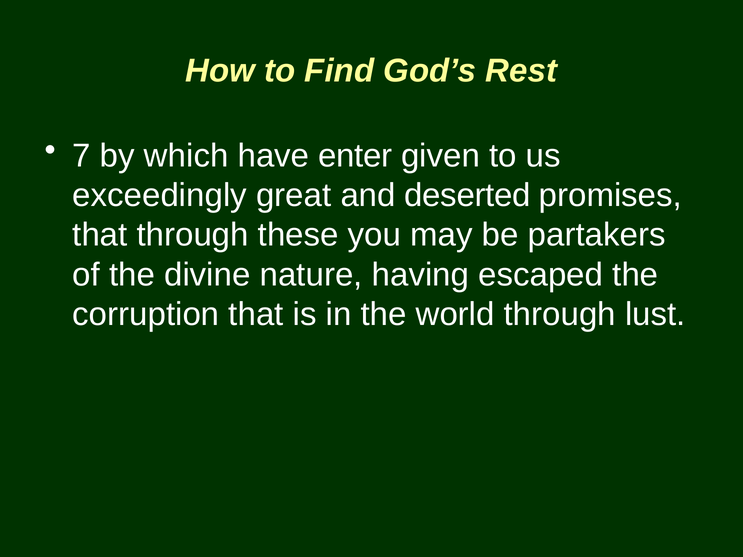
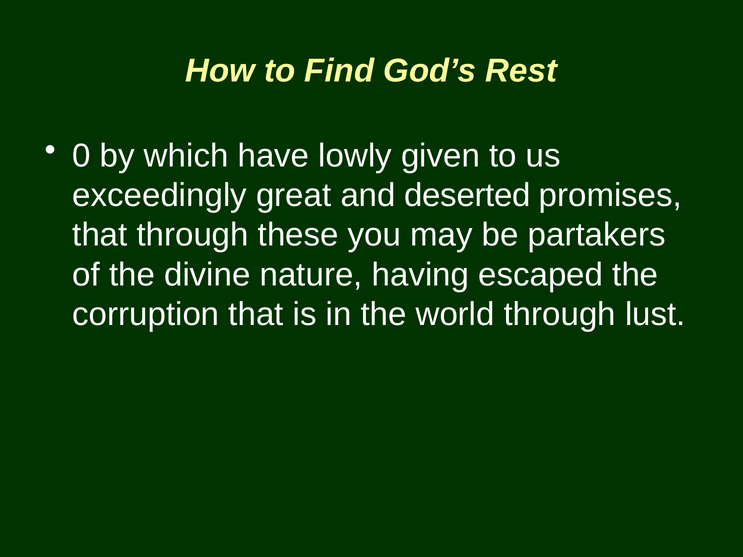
7: 7 -> 0 (82, 156)
enter: enter -> lowly (355, 156)
